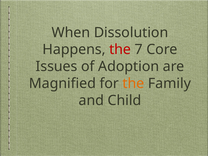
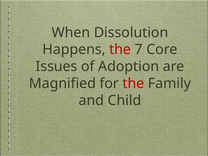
the colour: orange -> red (133, 83)
